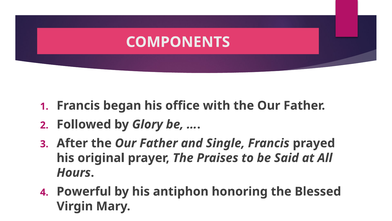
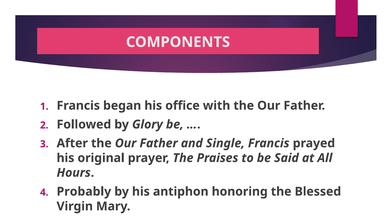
Powerful: Powerful -> Probably (84, 191)
